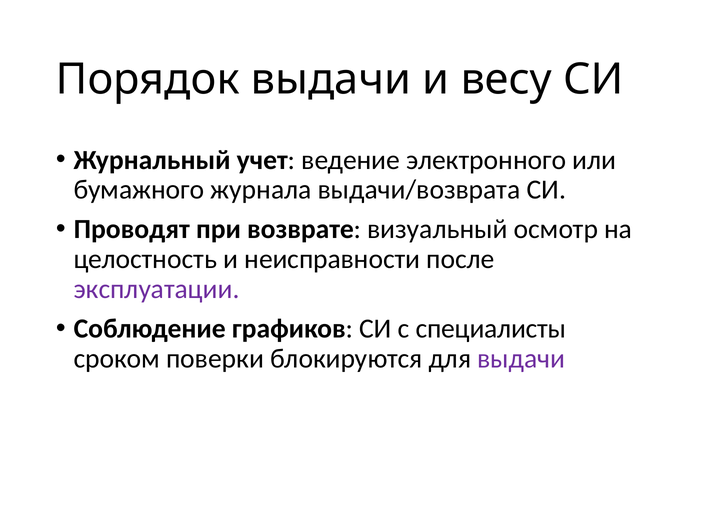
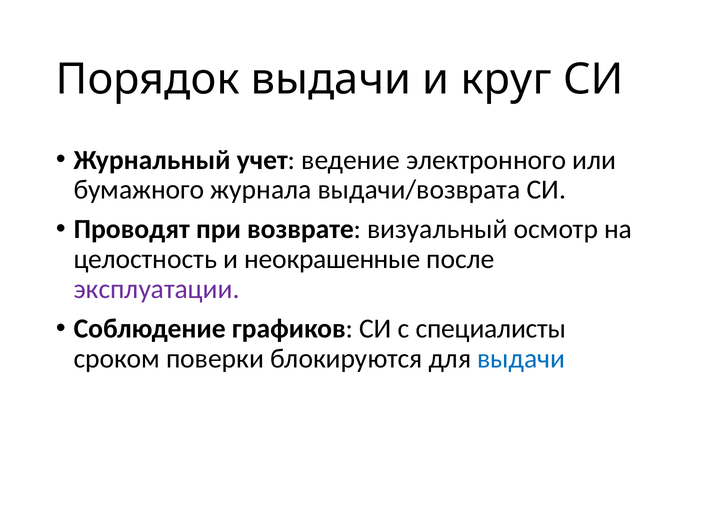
весу: весу -> круг (506, 80)
неисправности: неисправности -> неокрашенные (332, 259)
выдачи colour: purple -> blue (521, 359)
